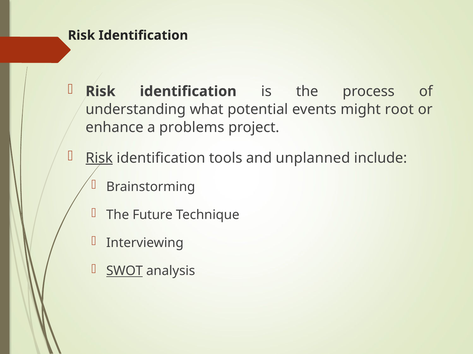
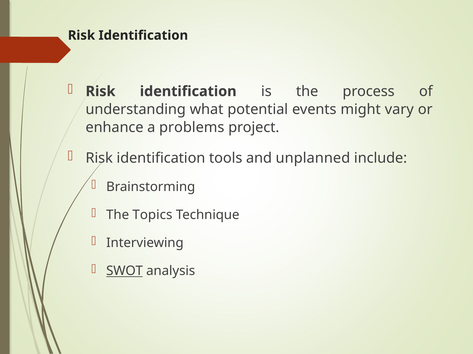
root: root -> vary (399, 110)
Risk underline: present -> none (99, 158)
Future: Future -> Topics (152, 215)
